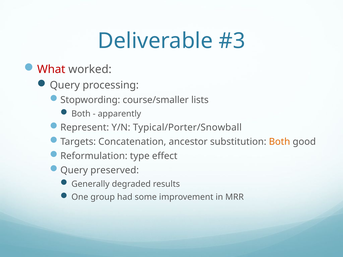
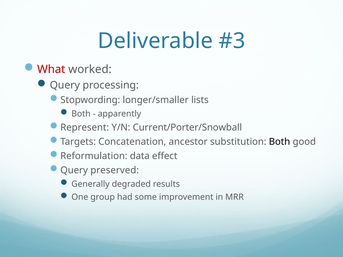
course/smaller: course/smaller -> longer/smaller (156, 100)
Typical/Porter/Snowball: Typical/Porter/Snowball -> Current/Porter/Snowball (187, 128)
Both colour: orange -> black (279, 142)
type: type -> data (140, 156)
